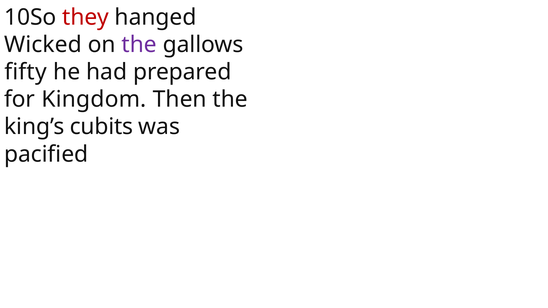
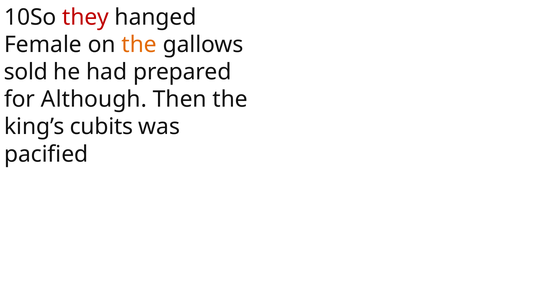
Wicked: Wicked -> Female (43, 45)
the colour: purple -> orange (139, 45)
fifty: fifty -> sold (26, 72)
Kingdom: Kingdom -> Although (94, 99)
